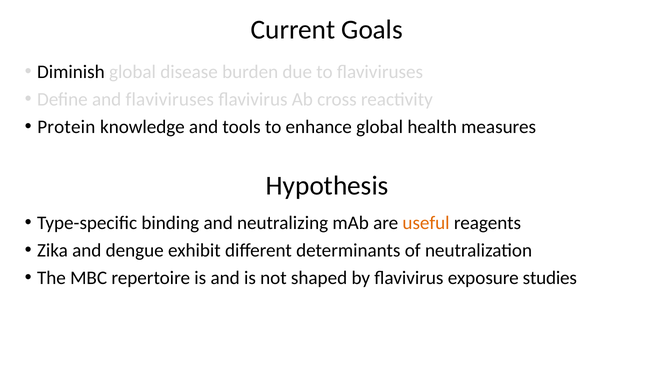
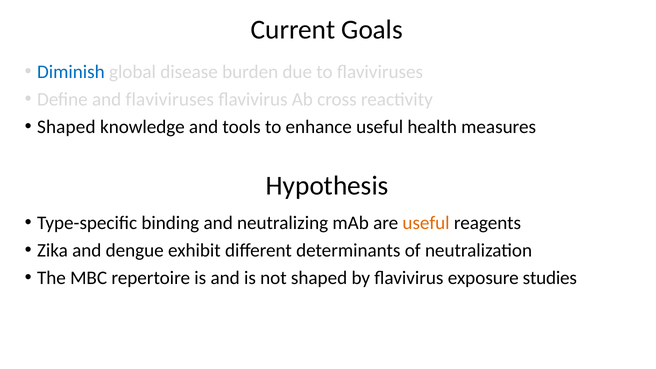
Diminish colour: black -> blue (71, 72)
Protein: Protein -> Shaped (66, 127)
enhance global: global -> useful (380, 127)
